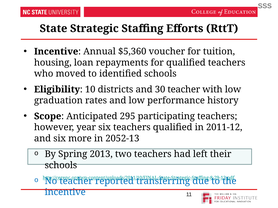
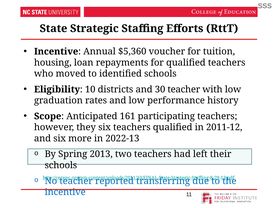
295: 295 -> 161 (128, 117)
year: year -> they (86, 128)
2052-13: 2052-13 -> 2022-13 (122, 139)
